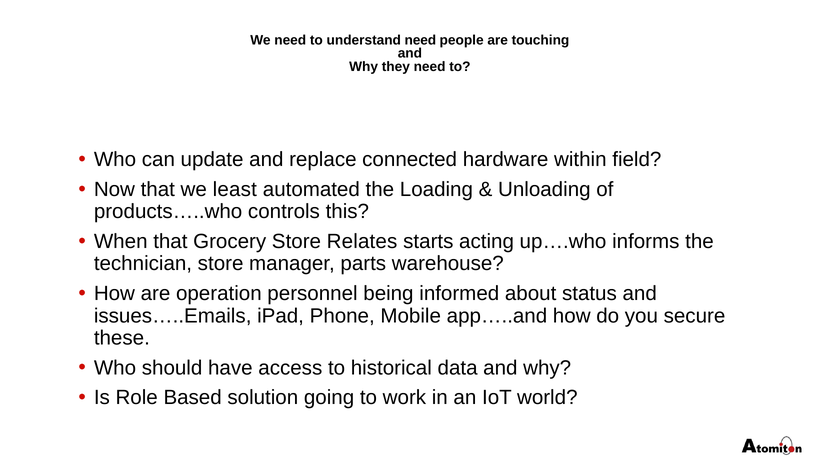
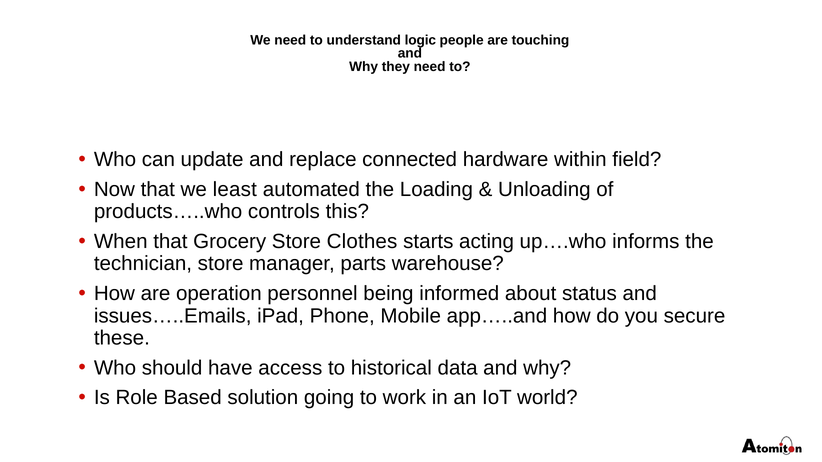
understand need: need -> logic (420, 40)
Relates: Relates -> Clothes (362, 242)
